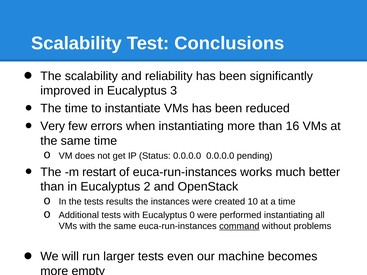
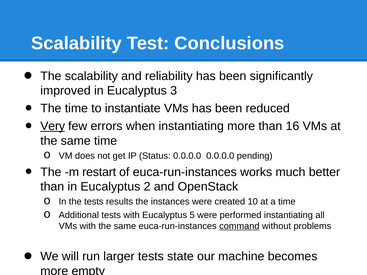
Very underline: none -> present (53, 126)
0: 0 -> 5 (192, 215)
even: even -> state (180, 257)
